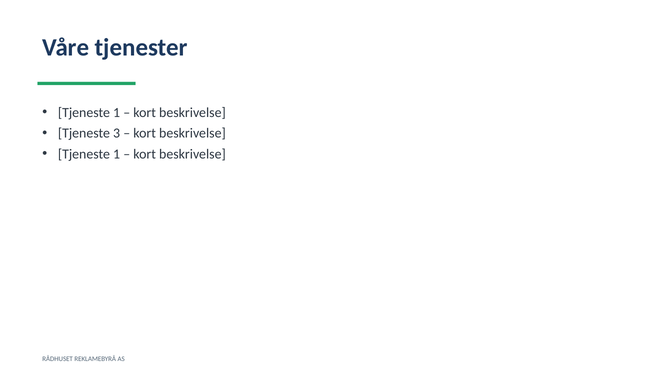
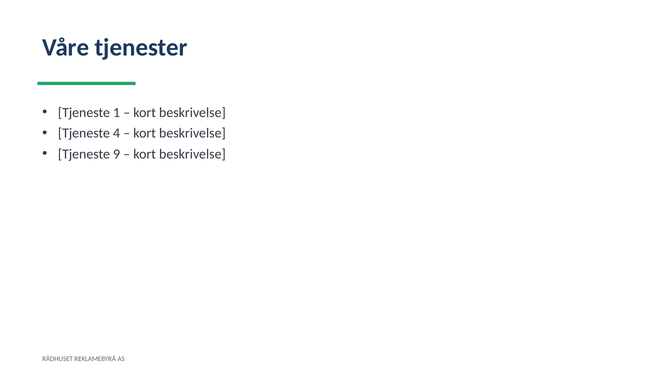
3: 3 -> 4 (117, 133)
1: 1 -> 9 (117, 154)
